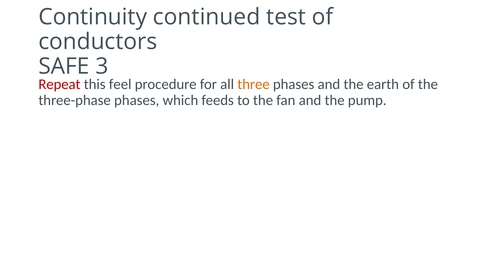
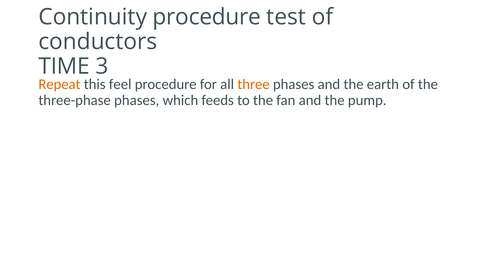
Continuity continued: continued -> procedure (207, 17)
SAFE: SAFE -> TIME (64, 66)
Repeat colour: red -> orange (59, 84)
